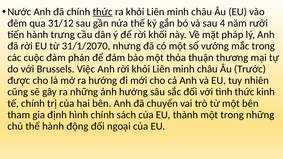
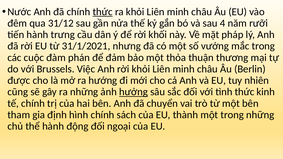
31/1/2070: 31/1/2070 -> 31/1/2021 (86, 46)
Trước: Trước -> Berlin (250, 69)
hưởng underline: none -> present (134, 92)
